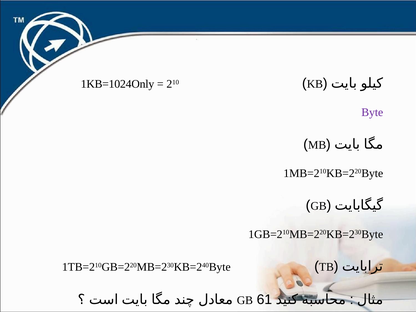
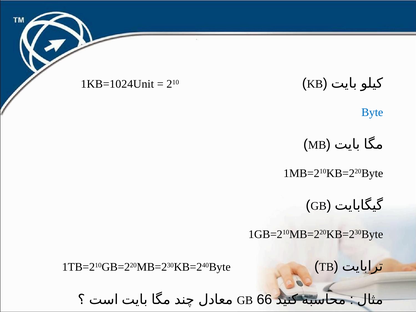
1KB=1024Only: 1KB=1024Only -> 1KB=1024Unit (117, 84)
Byte colour: purple -> blue (372, 112)
61: 61 -> 66 (264, 300)
